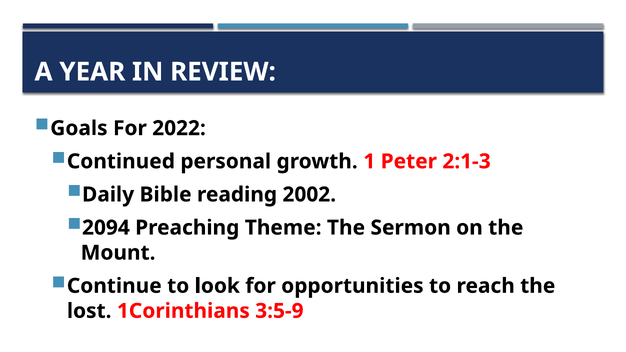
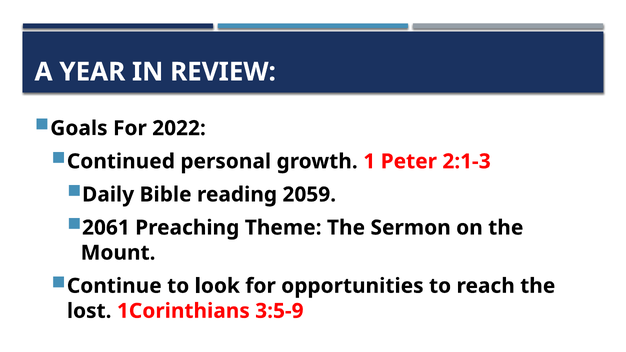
2002: 2002 -> 2059 (309, 195)
2094: 2094 -> 2061 (106, 228)
